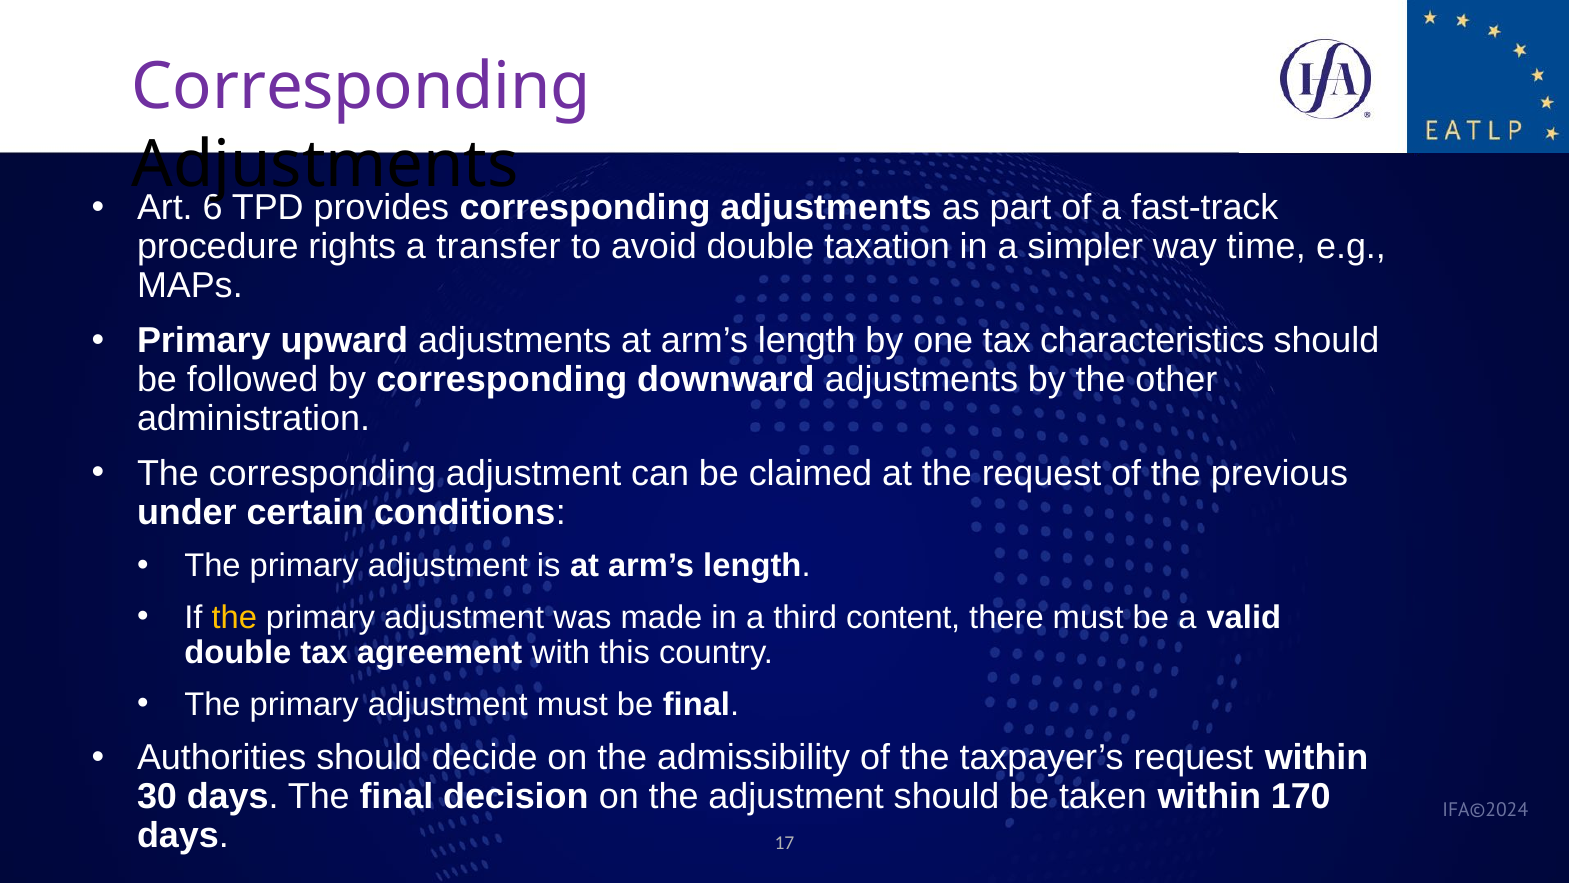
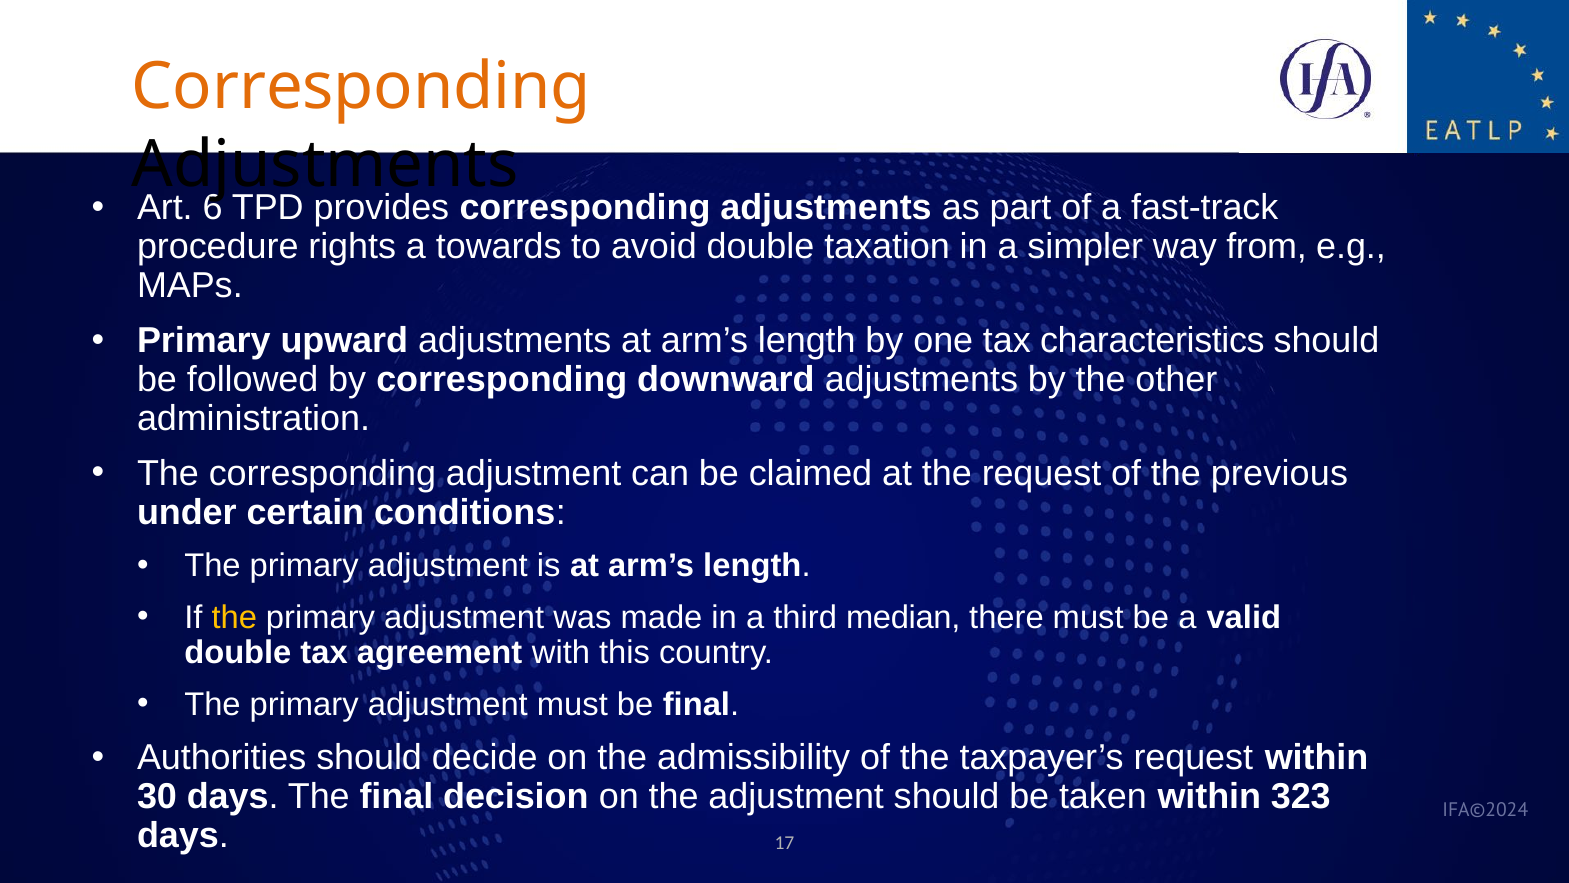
Corresponding colour: purple -> orange (361, 87)
transfer: transfer -> towards (499, 246)
time: time -> from (1267, 246)
content: content -> median (903, 617)
170: 170 -> 323 (1301, 796)
